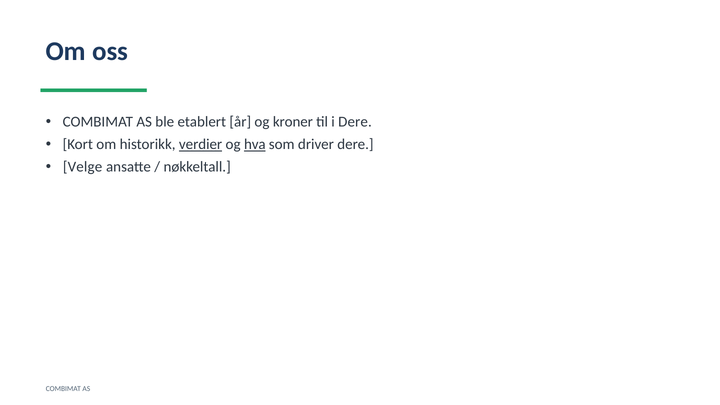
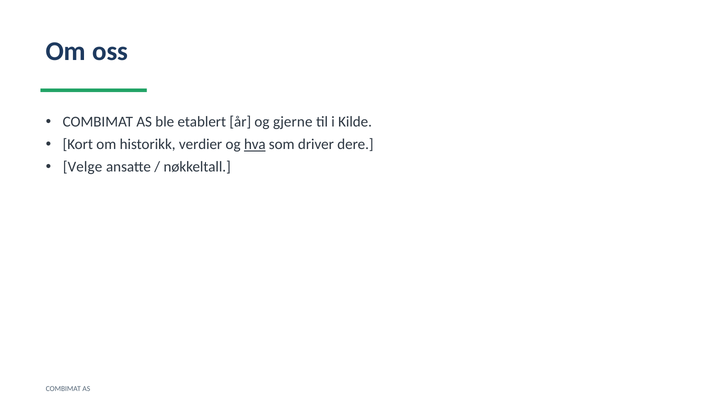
kroner: kroner -> gjerne (293, 122)
i Dere: Dere -> Kilde (355, 122)
verdier underline: present -> none (201, 144)
